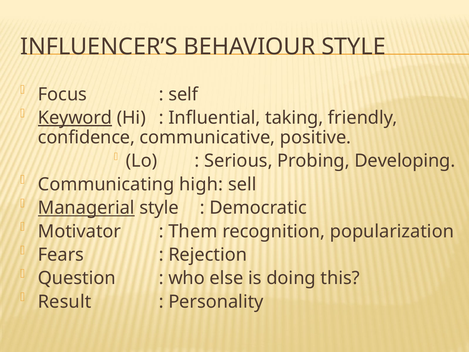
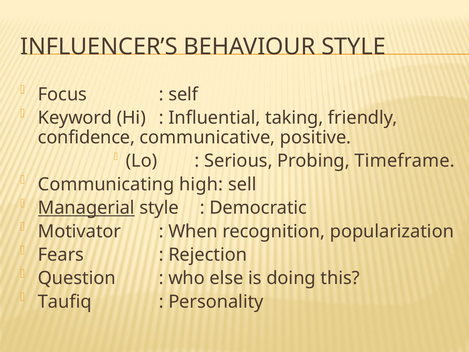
Keyword underline: present -> none (75, 118)
Developing: Developing -> Timeframe (405, 161)
Them: Them -> When (193, 231)
Result: Result -> Taufiq (65, 302)
